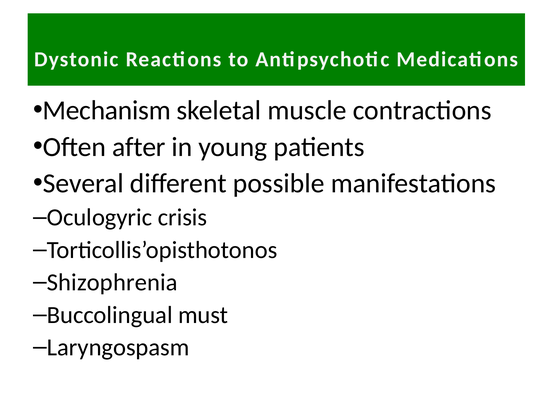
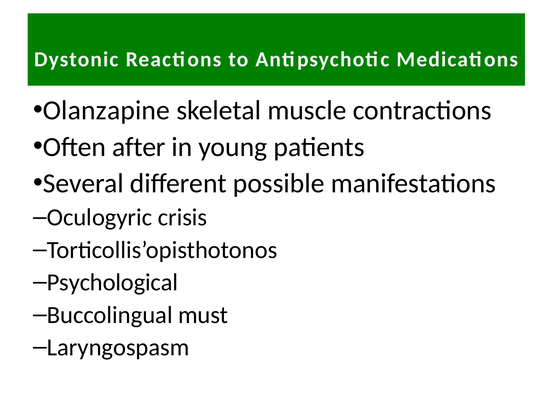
Mechanism: Mechanism -> Olanzapine (106, 110)
Shizophrenia: Shizophrenia -> Psychological (112, 282)
